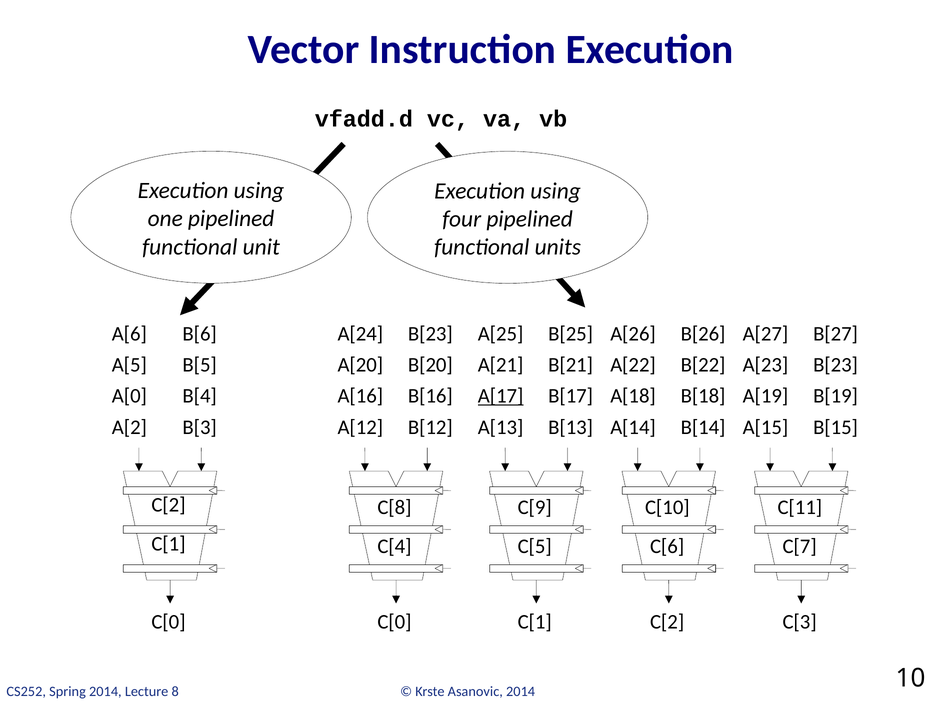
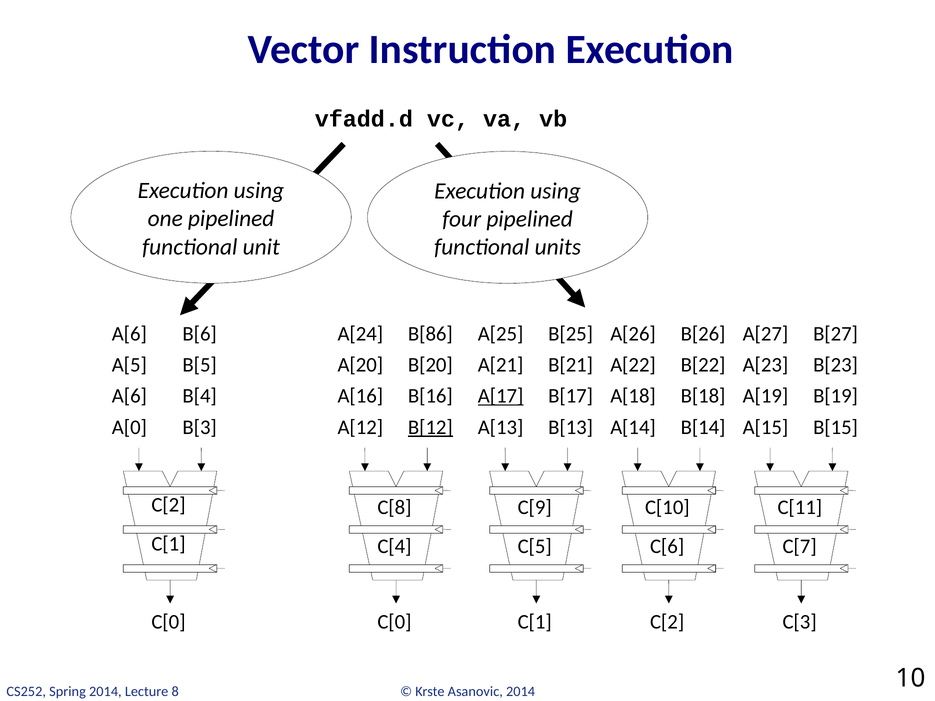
A[24 B[23: B[23 -> B[86 (430, 334)
A[0: A[0 -> A[6 (129, 396)
A[2: A[2 -> A[0 (129, 427)
B[12 underline: none -> present (430, 427)
